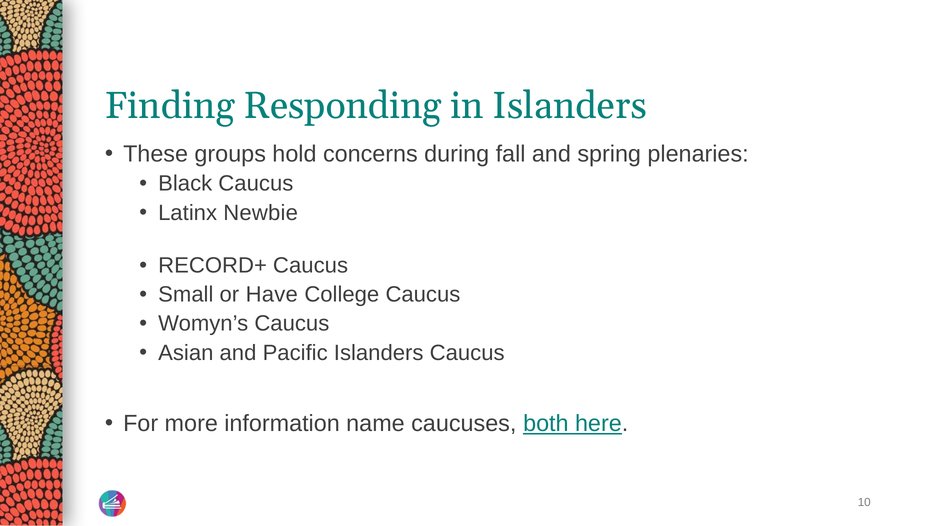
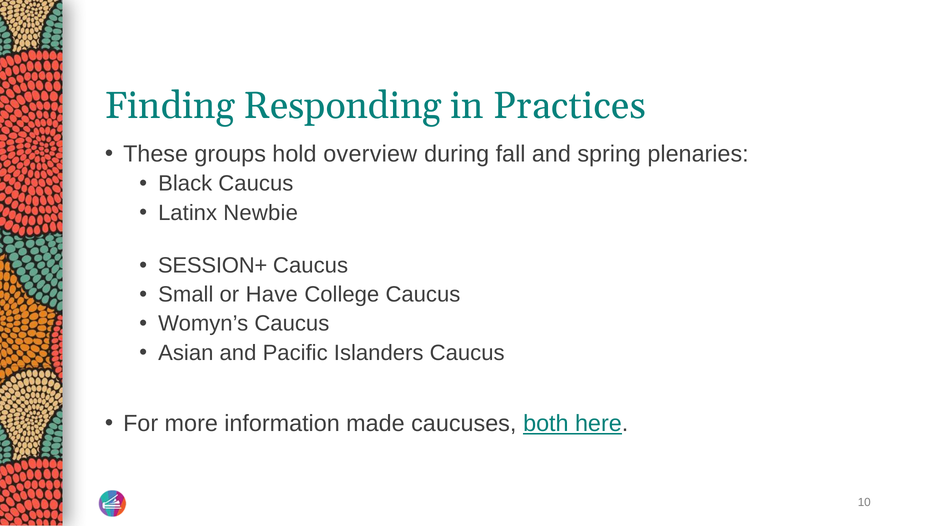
in Islanders: Islanders -> Practices (569, 106)
concerns: concerns -> overview (370, 154)
RECORD+: RECORD+ -> SESSION+ (213, 266)
name: name -> made (375, 423)
